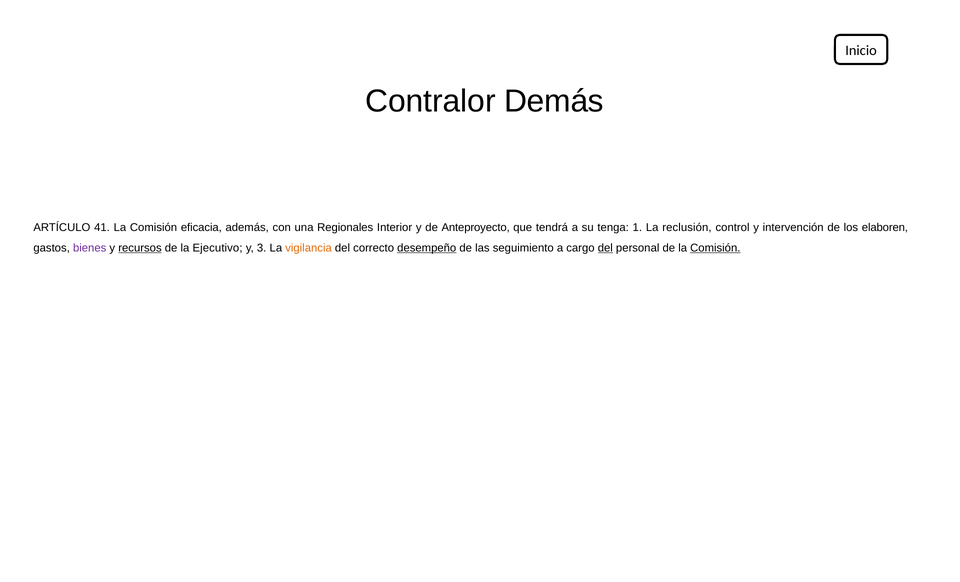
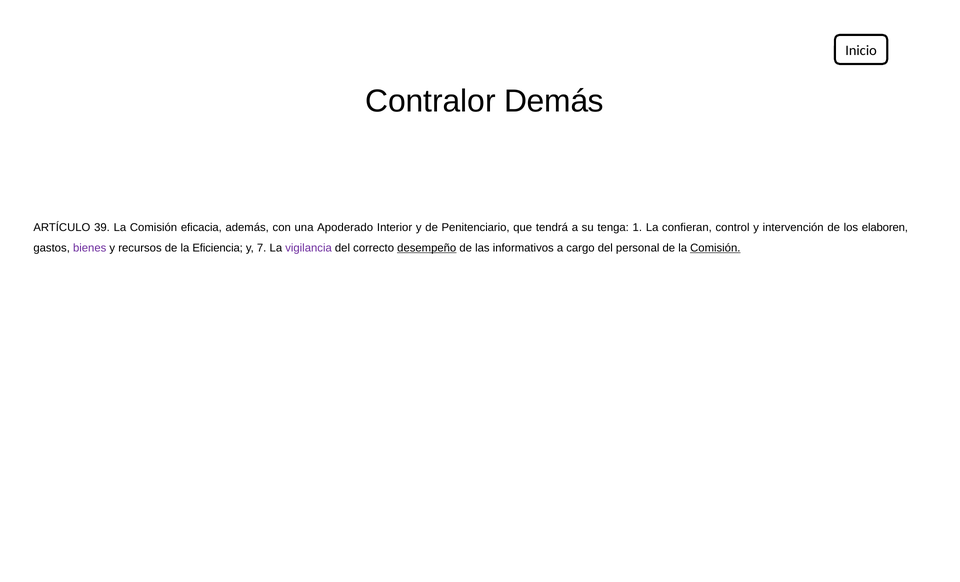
41: 41 -> 39 (102, 227)
Regionales: Regionales -> Apoderado (345, 227)
Anteproyecto: Anteproyecto -> Penitenciario (476, 227)
reclusión: reclusión -> confieran (687, 227)
recursos underline: present -> none (140, 248)
Ejecutivo: Ejecutivo -> Eficiencia (218, 248)
3: 3 -> 7 (262, 248)
vigilancia colour: orange -> purple (309, 248)
seguimiento: seguimiento -> informativos (523, 248)
del underline: present -> none (605, 248)
